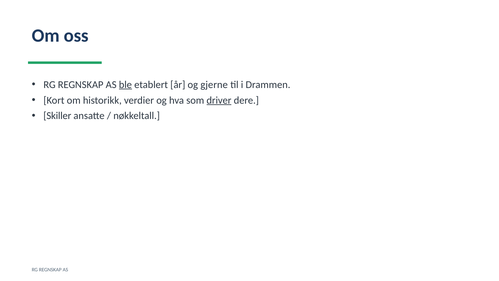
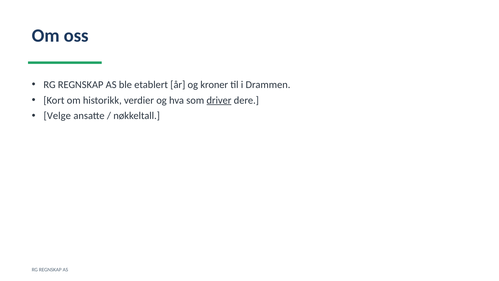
ble underline: present -> none (125, 85)
gjerne: gjerne -> kroner (214, 85)
Skiller: Skiller -> Velge (57, 116)
